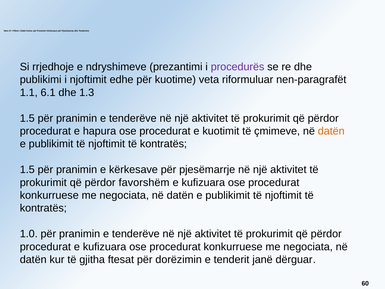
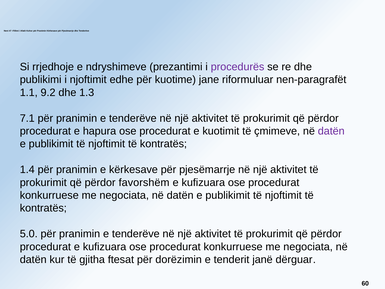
veta: veta -> jane (209, 80)
6.1: 6.1 -> 9.2 (48, 92)
1.5: 1.5 -> 7.1 (27, 118)
datën colour: orange -> purple (331, 131)
1.5: 1.5 -> 1.4 (27, 170)
1.0: 1.0 -> 5.0 (29, 234)
